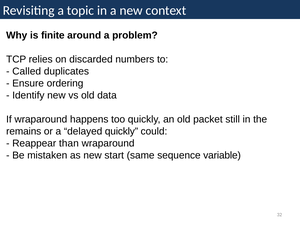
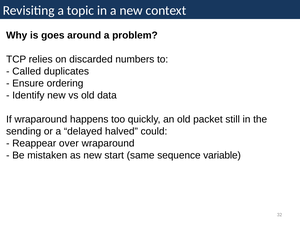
finite: finite -> goes (53, 35)
remains: remains -> sending (24, 131)
delayed quickly: quickly -> halved (121, 131)
than: than -> over (69, 143)
